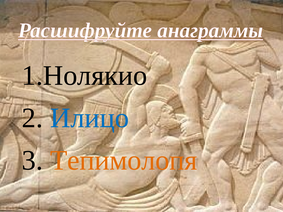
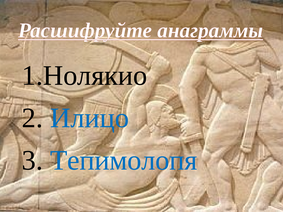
Тепимолопя colour: orange -> blue (124, 161)
